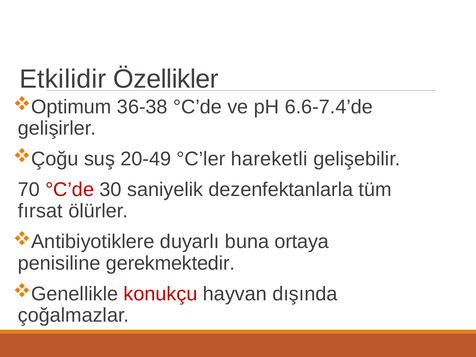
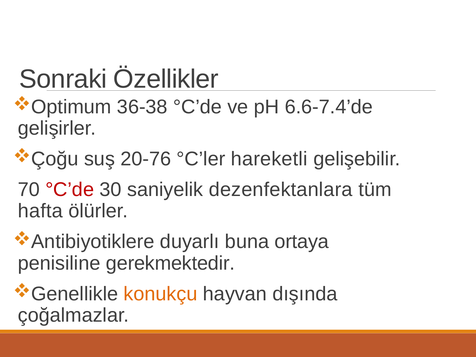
Etkilidir: Etkilidir -> Sonraki (63, 79)
20-49: 20-49 -> 20-76 (146, 159)
dezenfektanlarla: dezenfektanlarla -> dezenfektanlara (281, 190)
fırsat: fırsat -> hafta (40, 211)
konukçu colour: red -> orange (161, 294)
